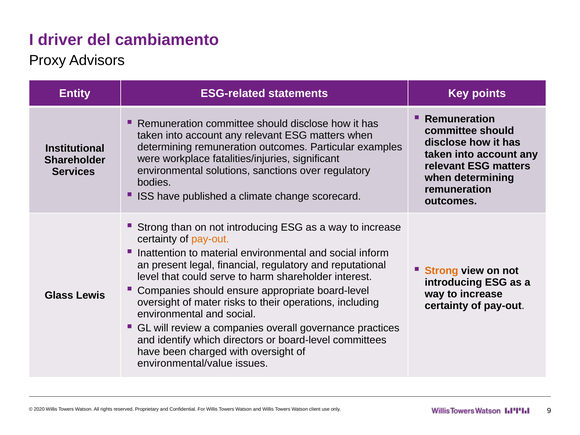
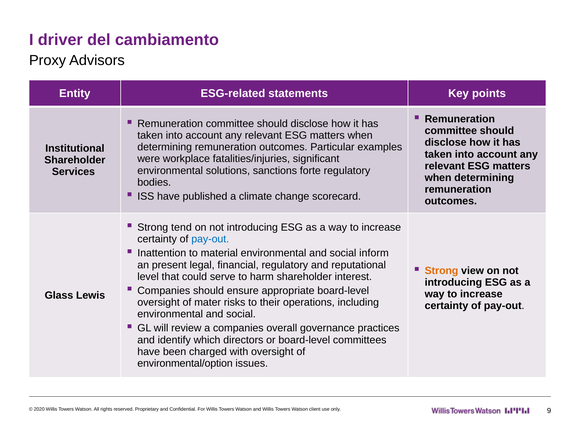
over: over -> forte (310, 171)
than: than -> tend (181, 227)
pay-out colour: orange -> blue (210, 239)
environmental/value: environmental/value -> environmental/option (185, 363)
